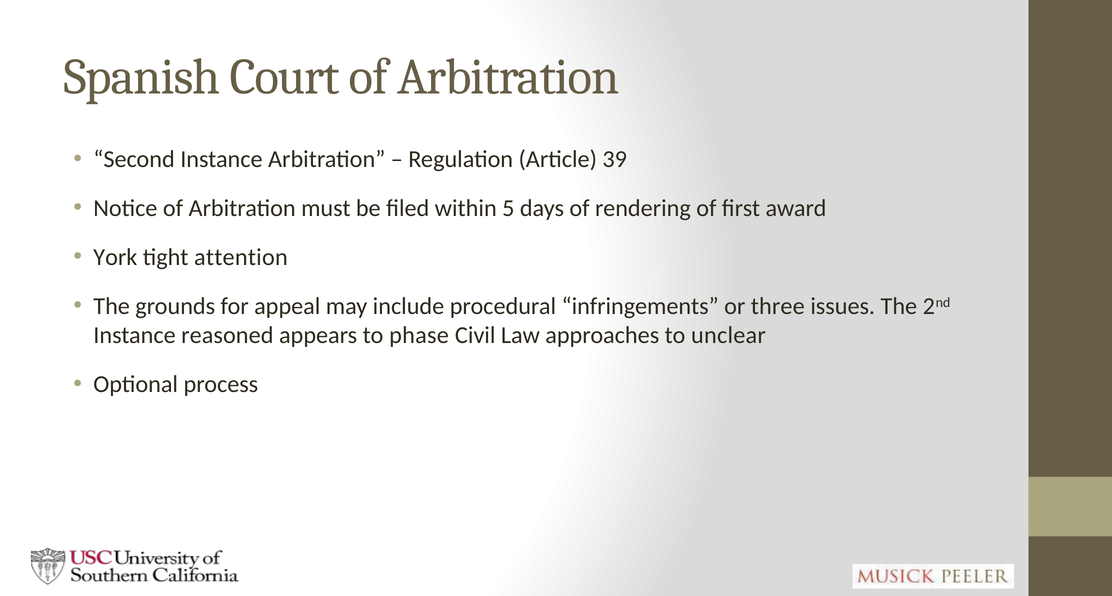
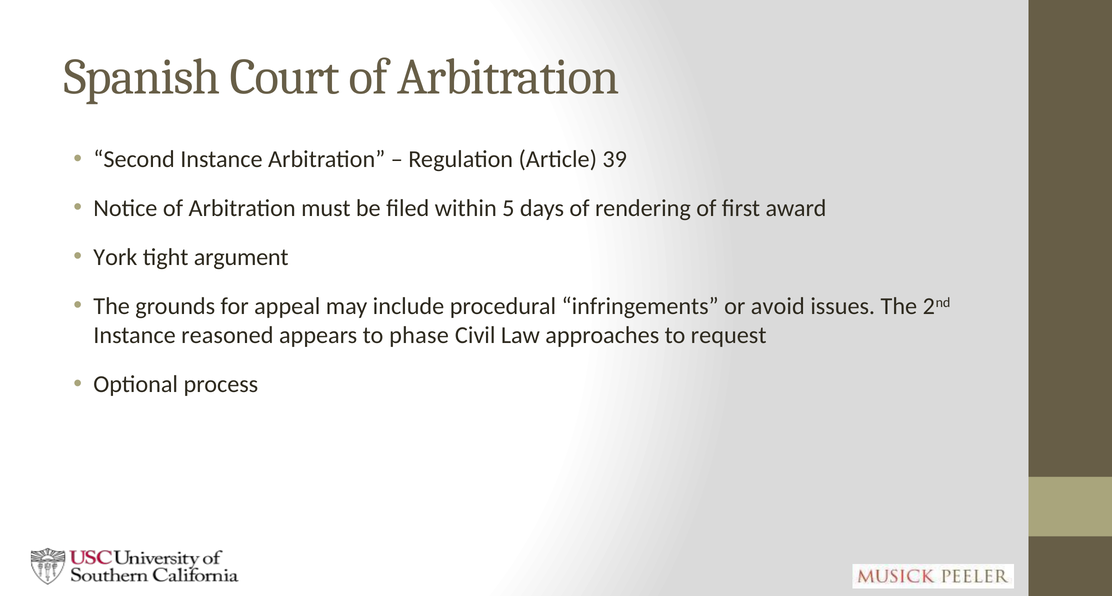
attention: attention -> argument (241, 257)
three: three -> avoid (778, 306)
unclear: unclear -> request (729, 335)
